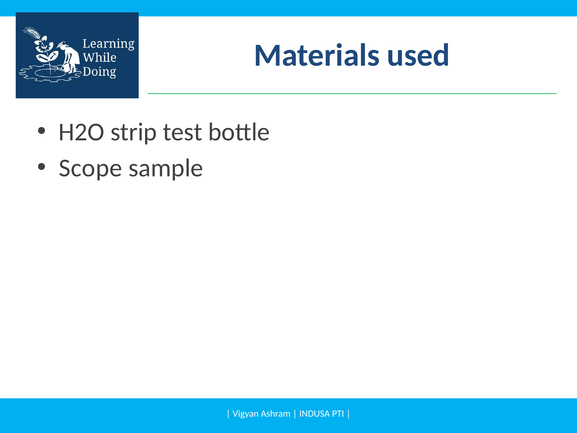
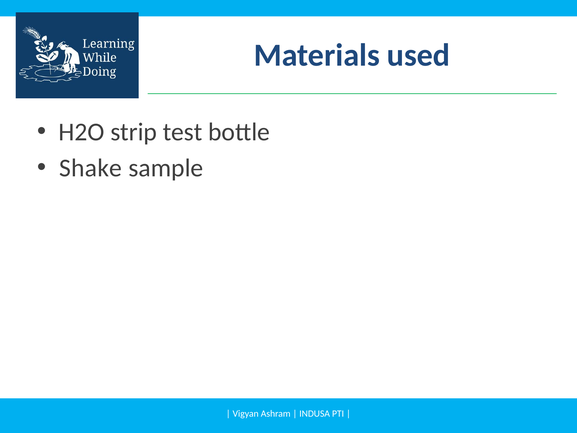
Scope: Scope -> Shake (91, 168)
